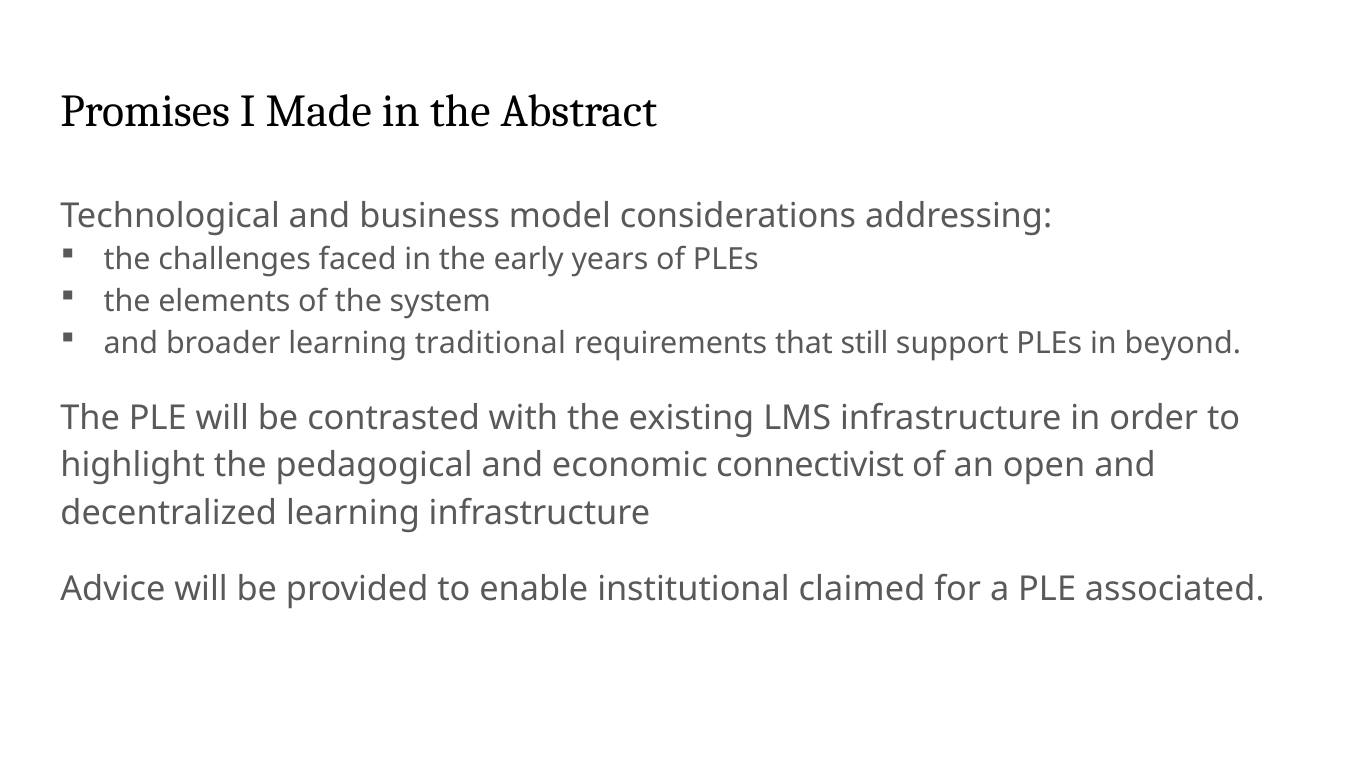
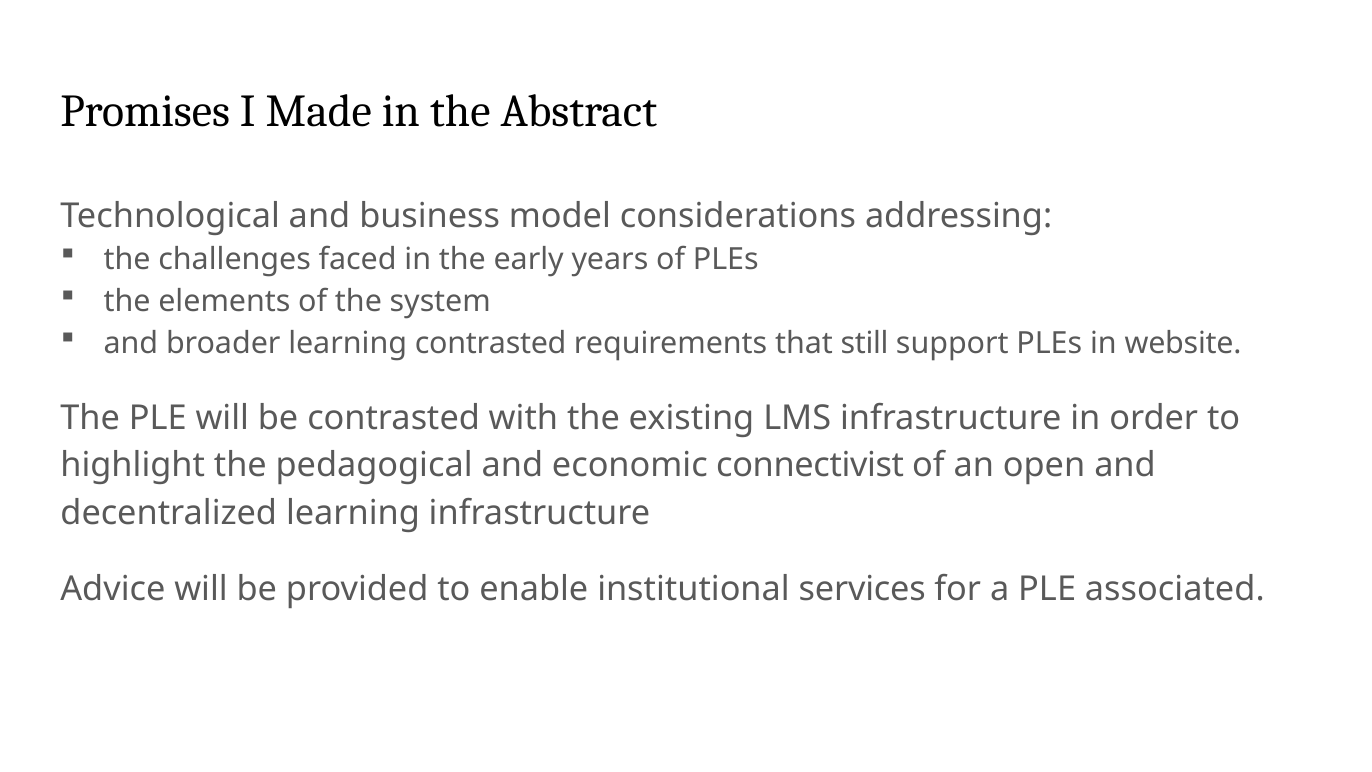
learning traditional: traditional -> contrasted (491, 344)
beyond: beyond -> website (1183, 344)
claimed: claimed -> services (862, 589)
